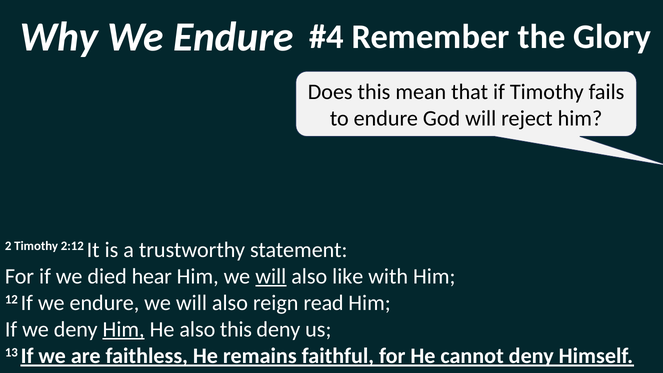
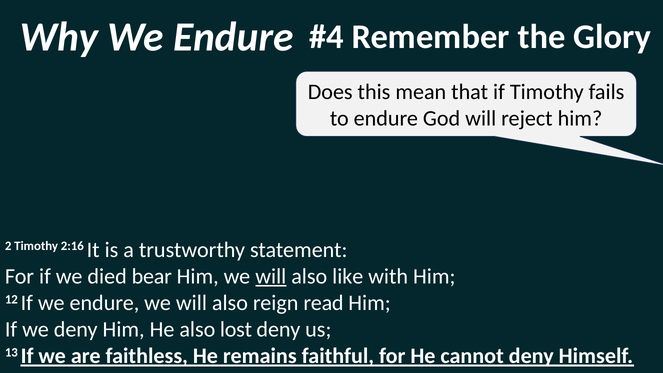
2:12: 2:12 -> 2:16 (72, 246)
hear: hear -> bear (152, 276)
Him underline: present -> none (124, 329)
also this: this -> lost (236, 329)
